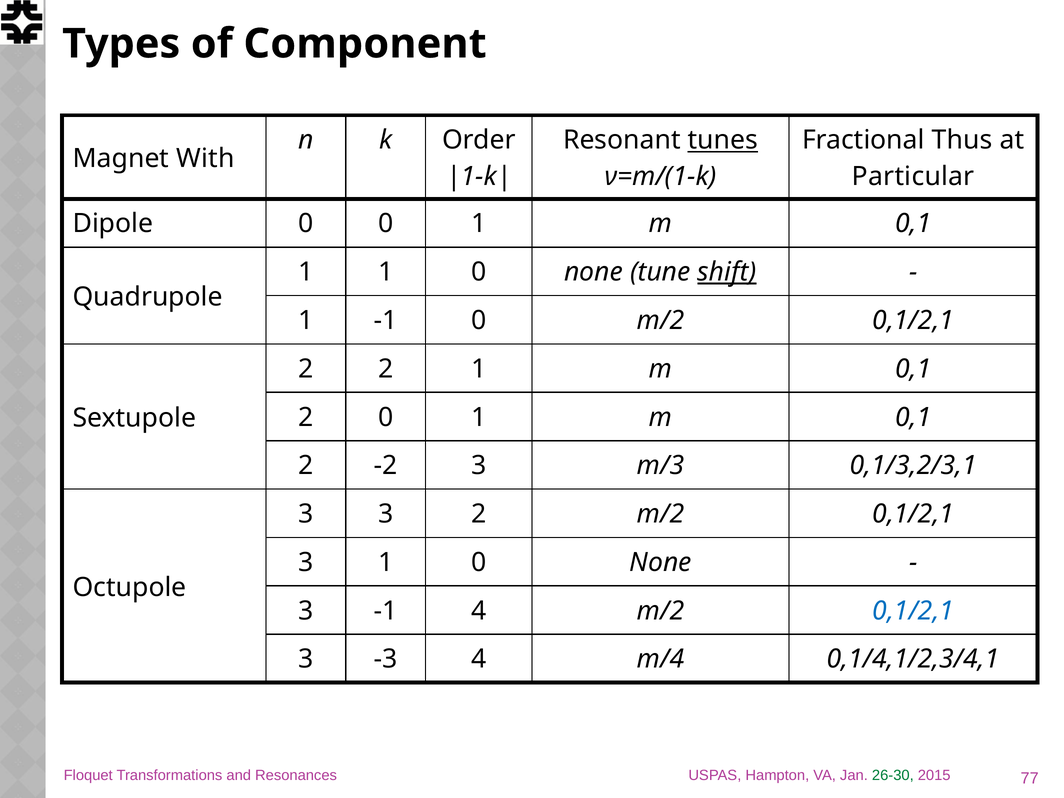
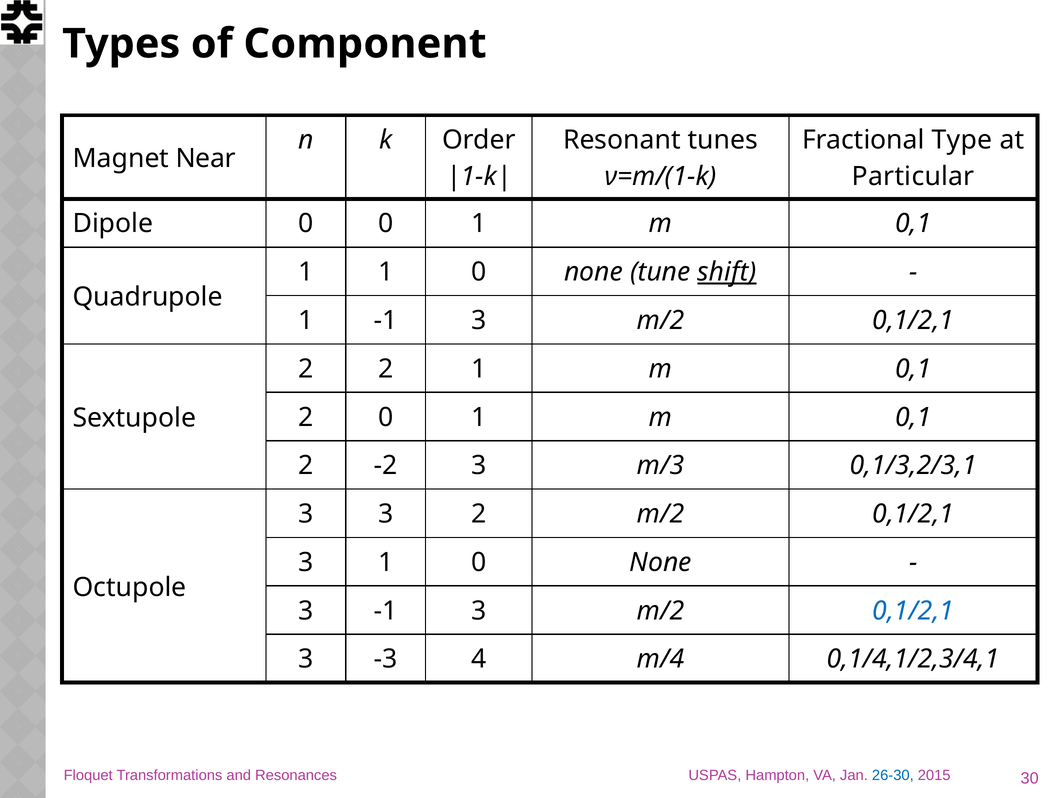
tunes underline: present -> none (723, 140)
Thus: Thus -> Type (962, 140)
With: With -> Near (206, 159)
1 -1 0: 0 -> 3 (479, 320)
3 -1 4: 4 -> 3 (479, 611)
26-30 colour: green -> blue (893, 775)
77: 77 -> 30 (1030, 778)
